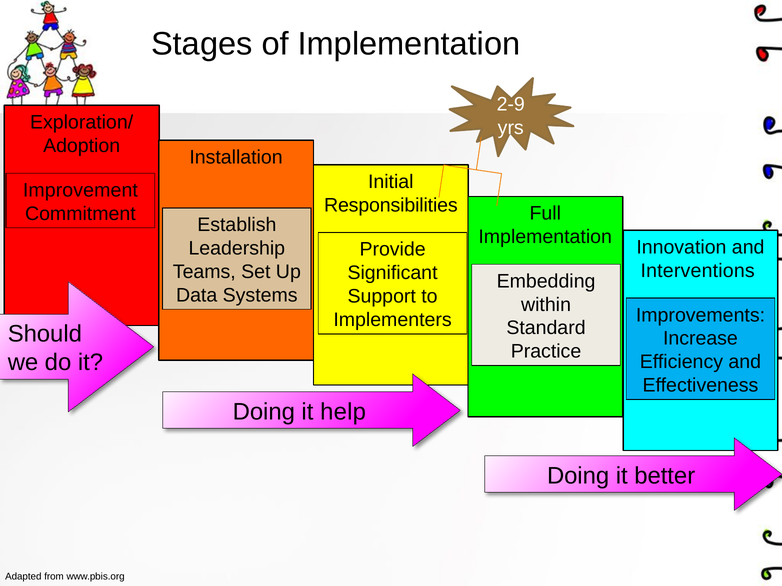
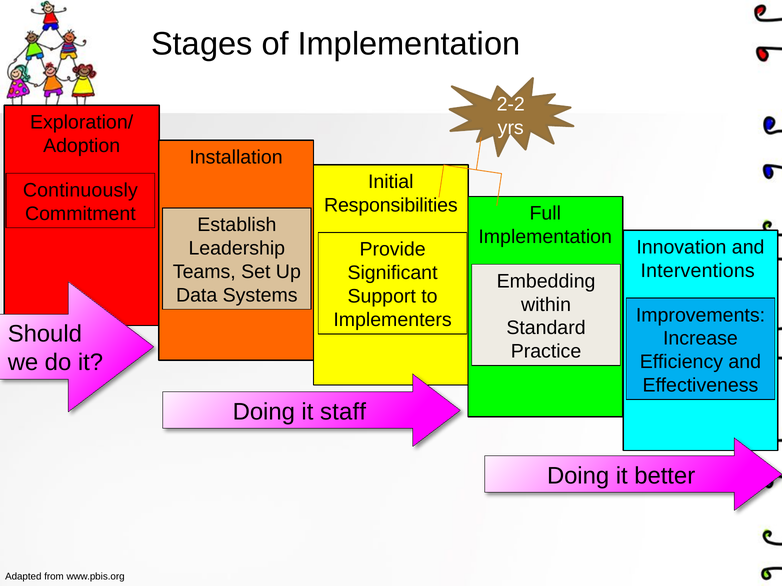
2-9: 2-9 -> 2-2 (511, 104)
Improvement: Improvement -> Continuously (80, 190)
help: help -> staff (343, 412)
